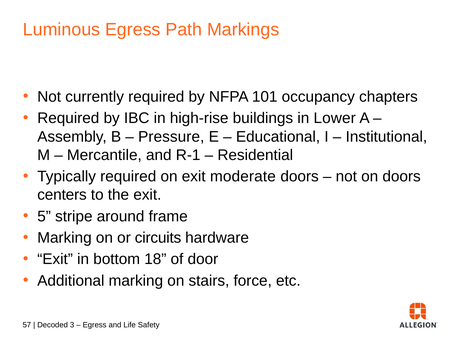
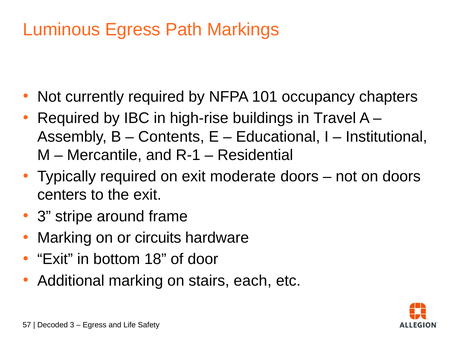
Lower: Lower -> Travel (335, 118)
Pressure: Pressure -> Contents (171, 136)
5: 5 -> 3 (44, 216)
force: force -> each (253, 280)
